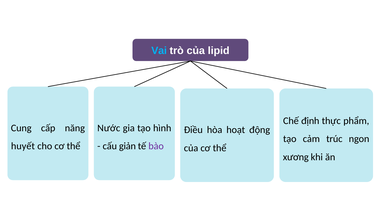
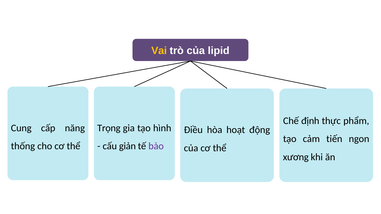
Vai colour: light blue -> yellow (159, 51)
Nước: Nước -> Trọng (109, 128)
trúc: trúc -> tiến (334, 139)
huyết: huyết -> thống (23, 146)
